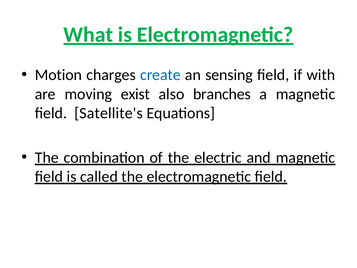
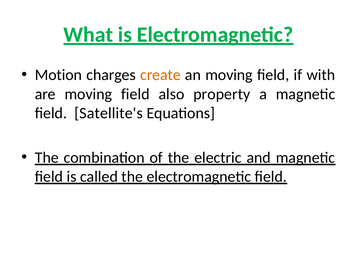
create colour: blue -> orange (160, 75)
an sensing: sensing -> moving (229, 75)
are moving exist: exist -> field (135, 94)
branches: branches -> property (222, 94)
